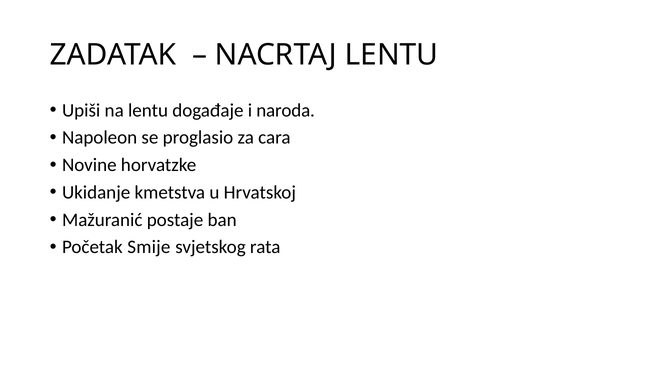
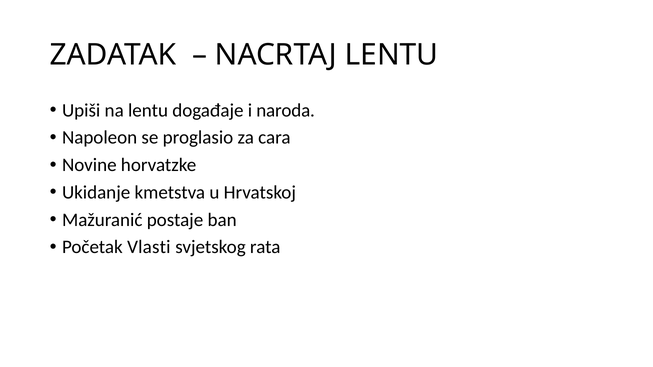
Smije: Smije -> Vlasti (149, 247)
